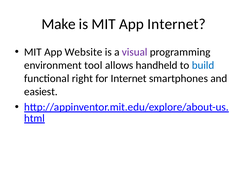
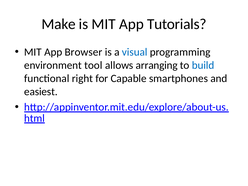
App Internet: Internet -> Tutorials (177, 24)
Website: Website -> Browser (84, 52)
visual colour: purple -> blue (135, 52)
handheld: handheld -> arranging (157, 65)
for Internet: Internet -> Capable (129, 78)
